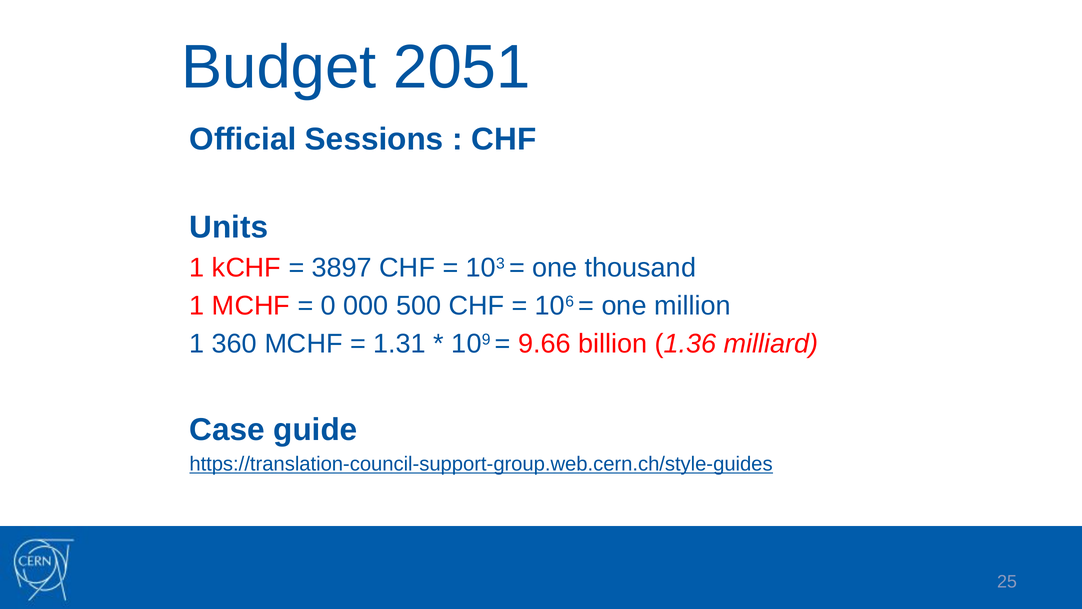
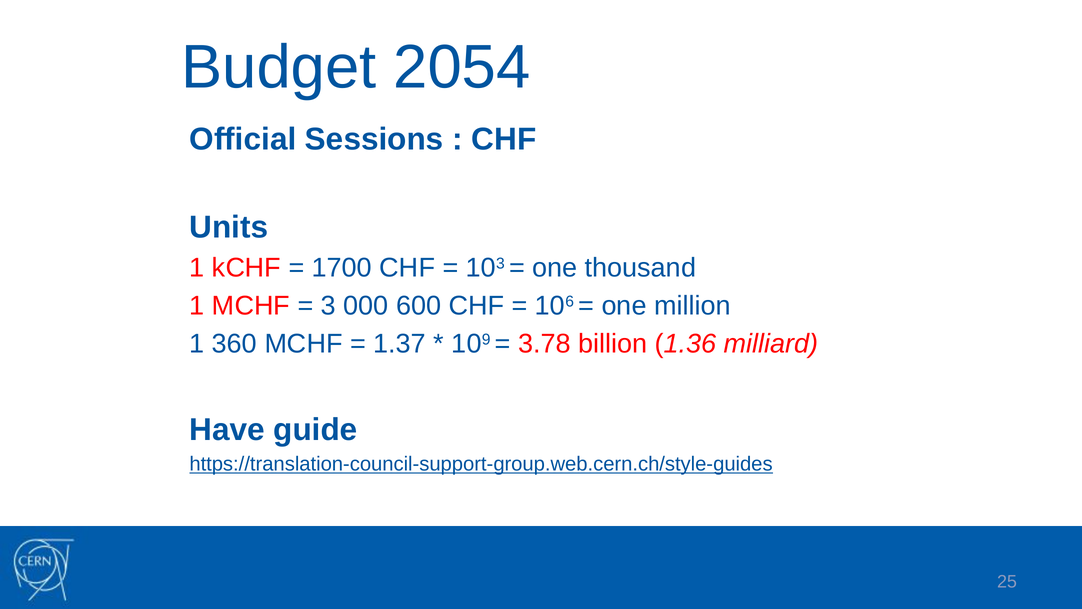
2051: 2051 -> 2054 (462, 67)
3897: 3897 -> 1700 (342, 268)
0: 0 -> 3 (328, 306)
500: 500 -> 600 (419, 306)
1.31: 1.31 -> 1.37 (400, 343)
9.66: 9.66 -> 3.78 (544, 343)
Case: Case -> Have (227, 429)
